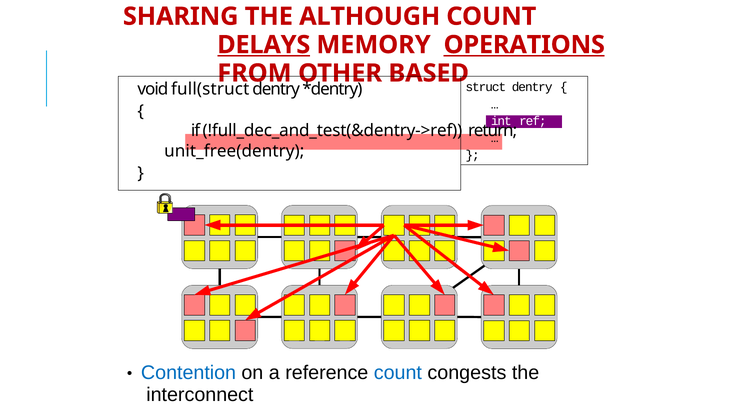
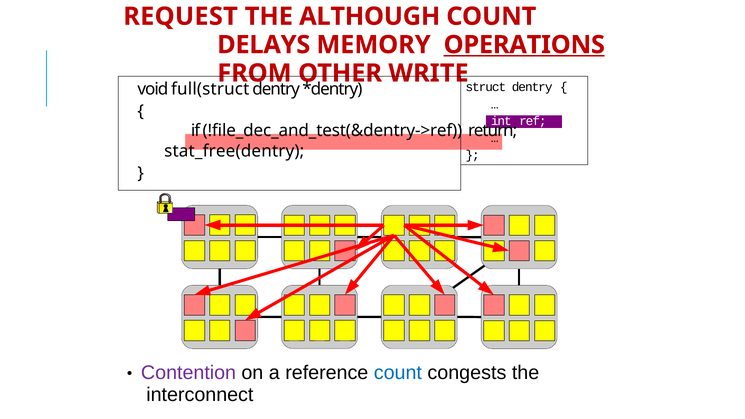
SHARING: SHARING -> REQUEST (181, 16)
DELAYS underline: present -> none (264, 45)
BASED: BASED -> WRITE (429, 73)
!full_dec_and_test(&dentry->ref: !full_dec_and_test(&dentry->ref -> !file_dec_and_test(&dentry->ref (332, 131)
unit_free(dentry: unit_free(dentry -> stat_free(dentry (234, 151)
Contention colour: blue -> purple (189, 373)
